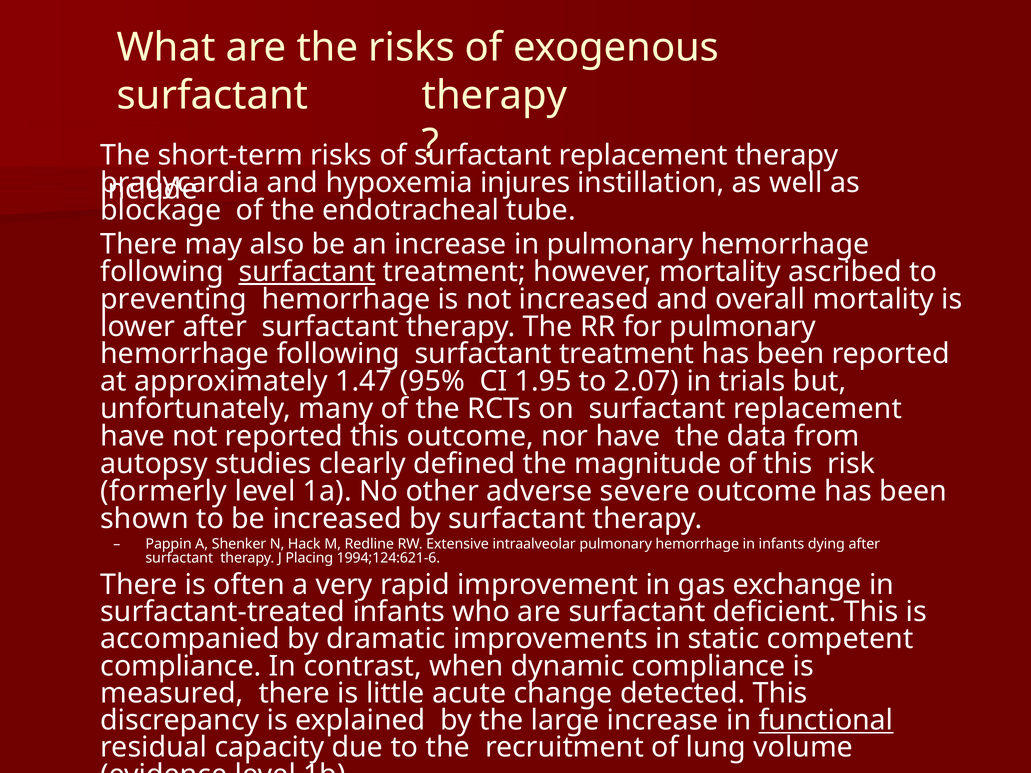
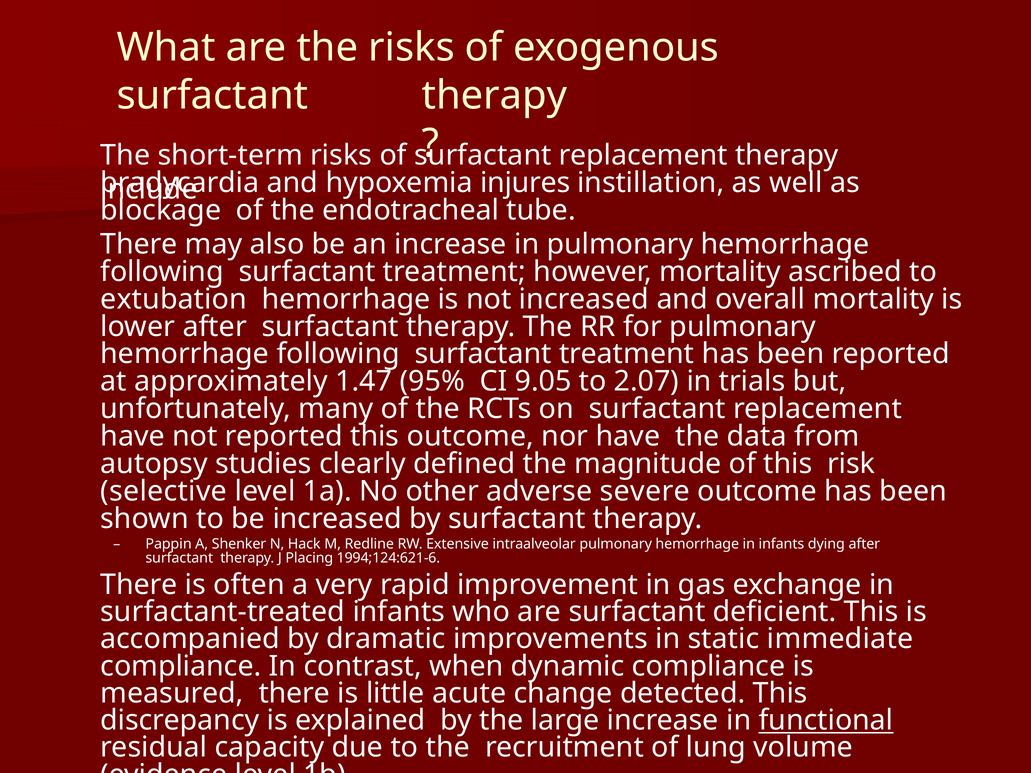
surfactant underline: present -> none (307, 272)
preventing: preventing -> extubation (174, 299)
1.95: 1.95 -> 9.05 (543, 382)
formerly: formerly -> selective (164, 492)
competent: competent -> immediate (840, 639)
